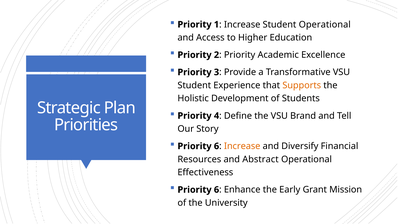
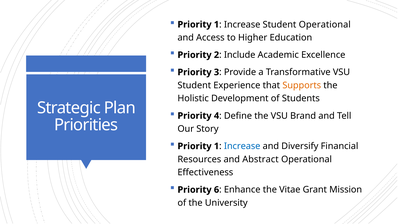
Priority: Priority -> Include (240, 55)
6: 6 -> 1 (217, 146)
Increase colour: orange -> blue (242, 146)
Early: Early -> Vitae (290, 190)
